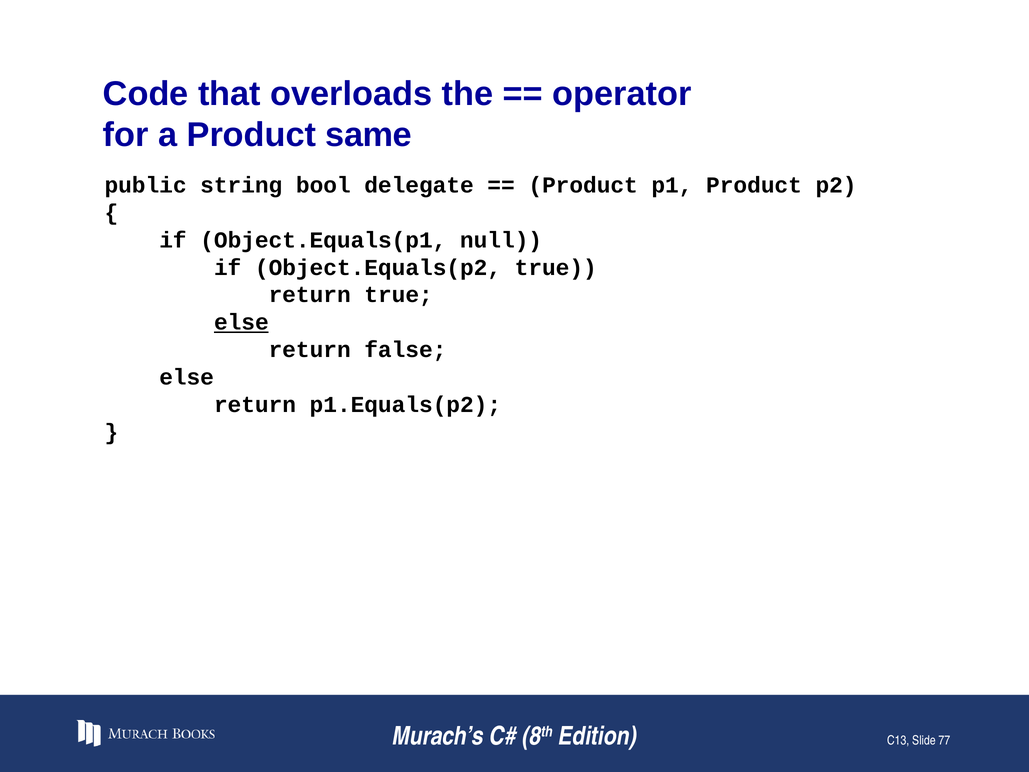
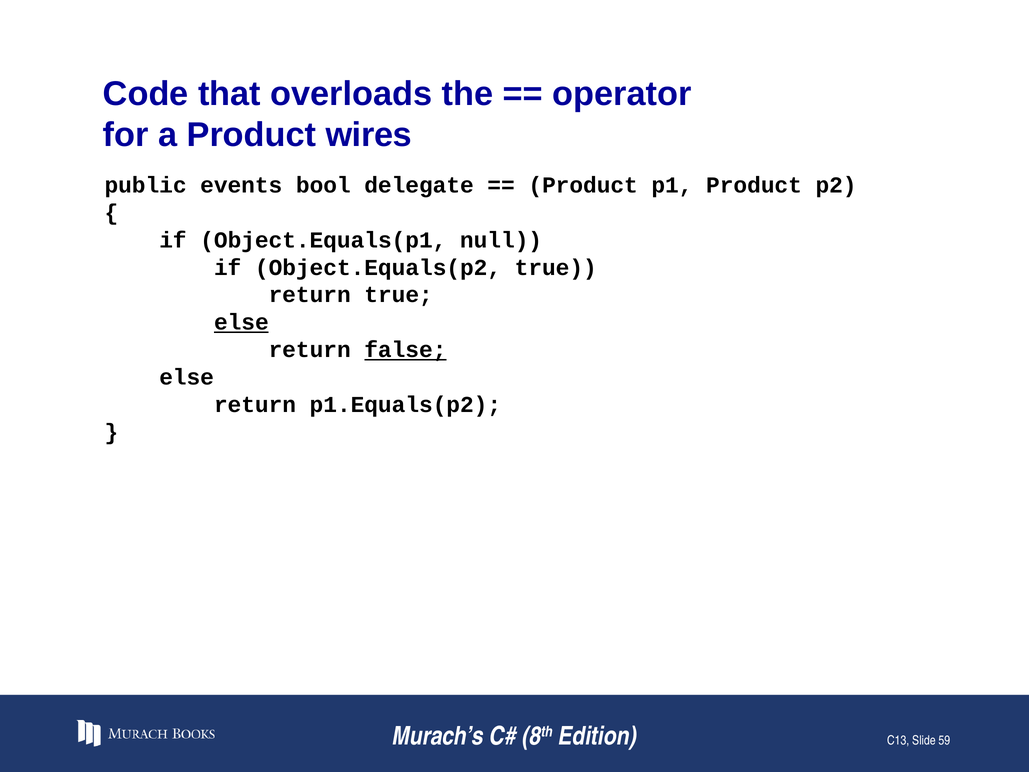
same: same -> wires (369, 135)
string: string -> events (241, 185)
false underline: none -> present (405, 350)
77: 77 -> 59 (944, 740)
